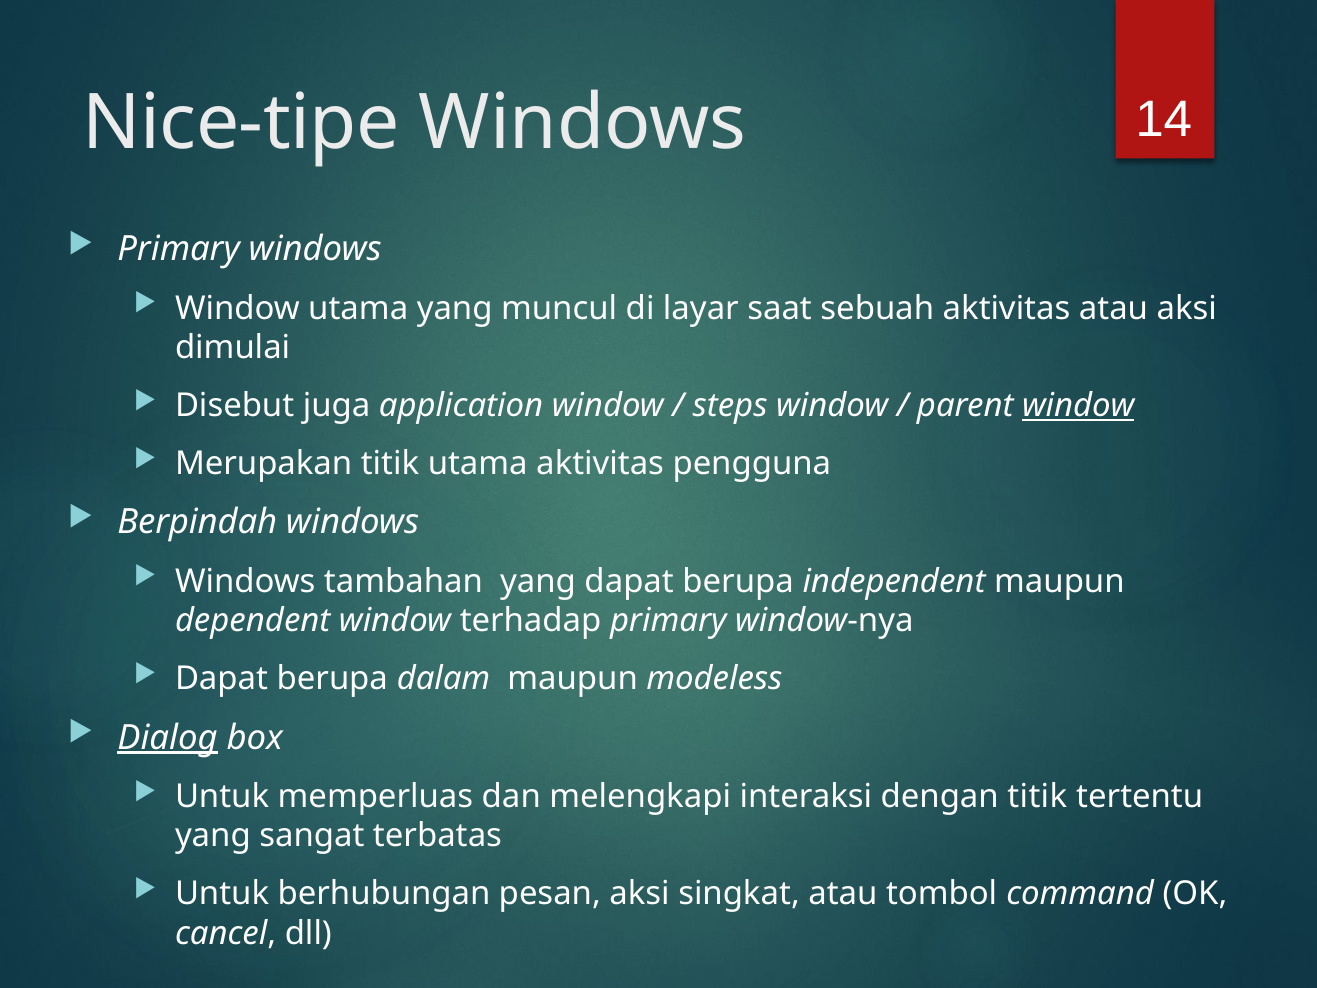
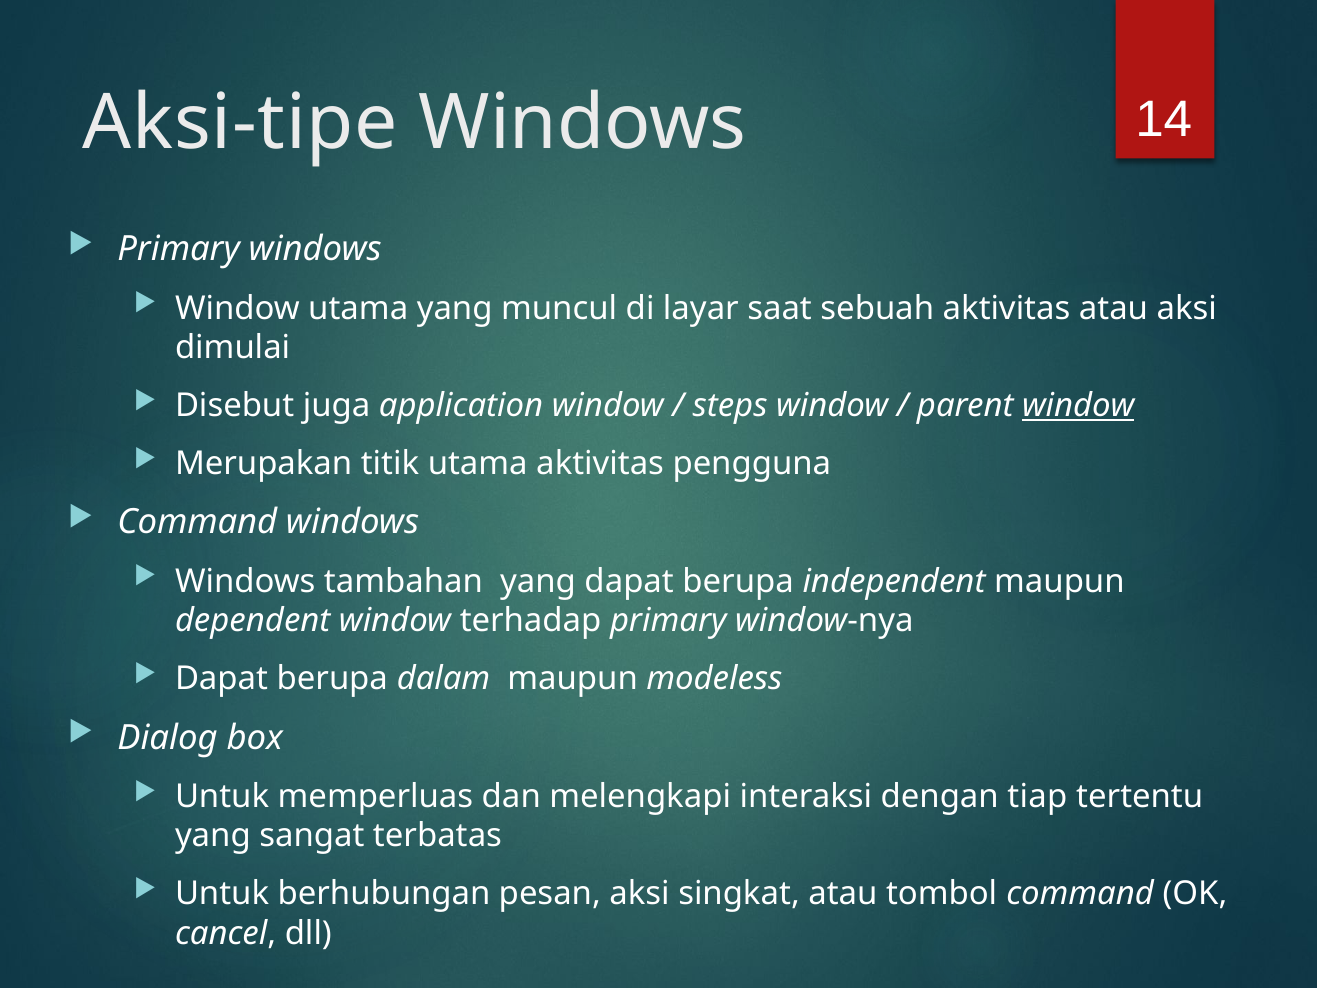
Nice-tipe: Nice-tipe -> Aksi-tipe (241, 123)
Berpindah: Berpindah -> Command (197, 522)
Dialog underline: present -> none (168, 737)
dengan titik: titik -> tiap (1037, 796)
